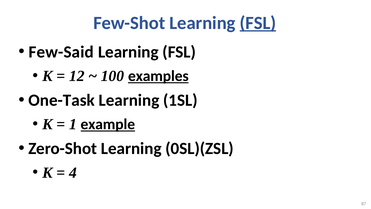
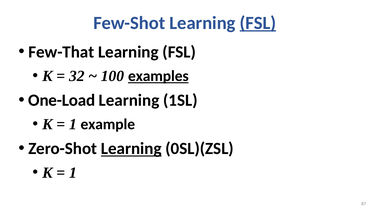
Few-Said: Few-Said -> Few-That (61, 52)
12: 12 -> 32 (77, 76)
One-Task: One-Task -> One-Load (62, 100)
example underline: present -> none (108, 124)
Learning underline: none -> present (131, 148)
4: 4 -> 1 (73, 172)
